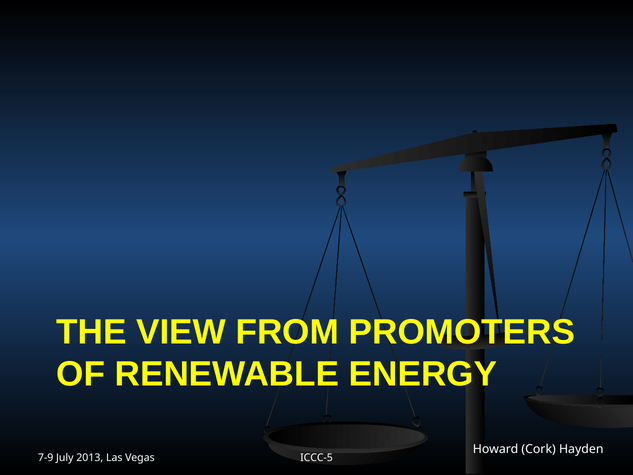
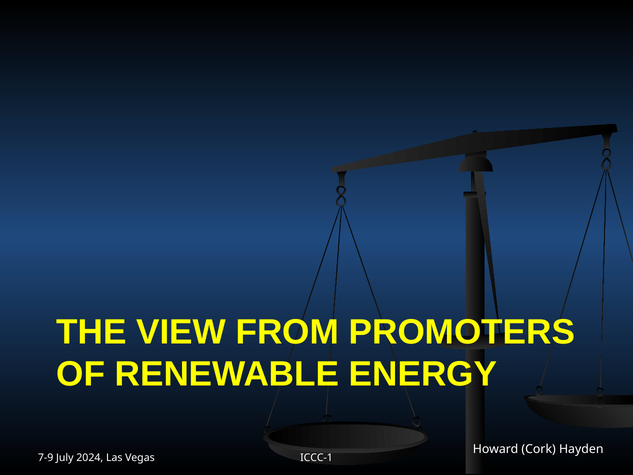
2013: 2013 -> 2024 (90, 457)
ICCC-5: ICCC-5 -> ICCC-1 (317, 457)
